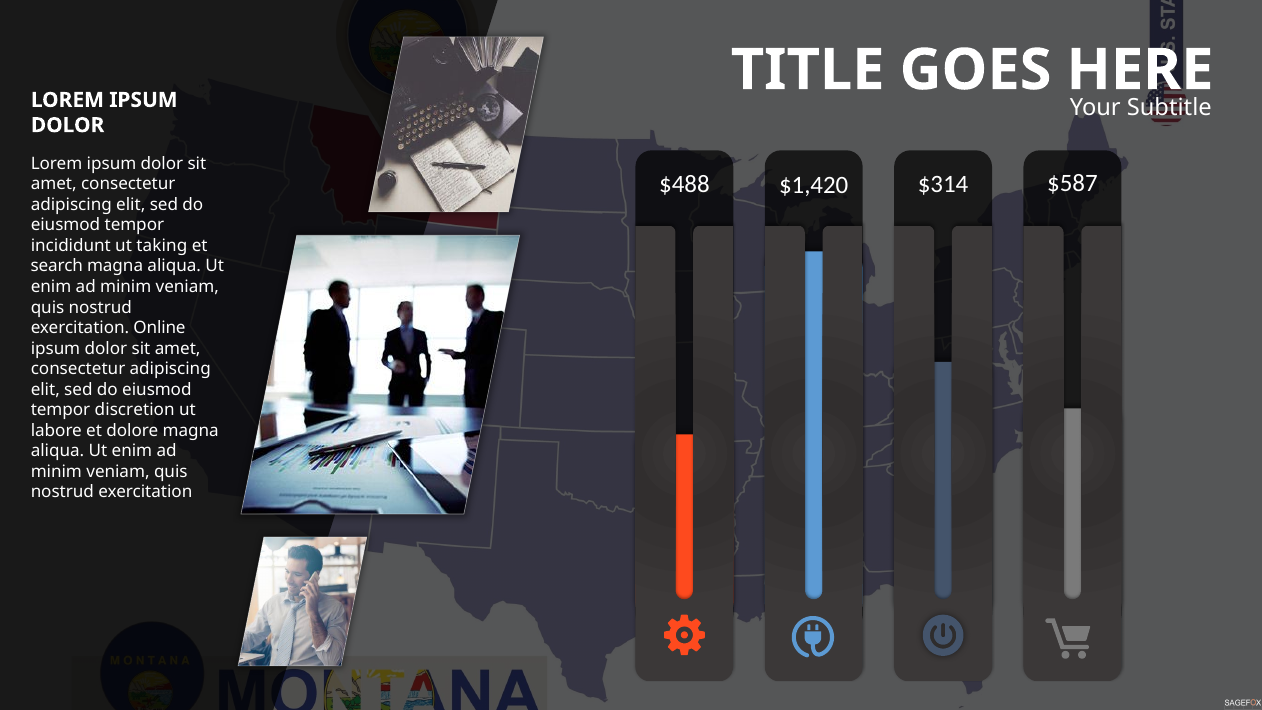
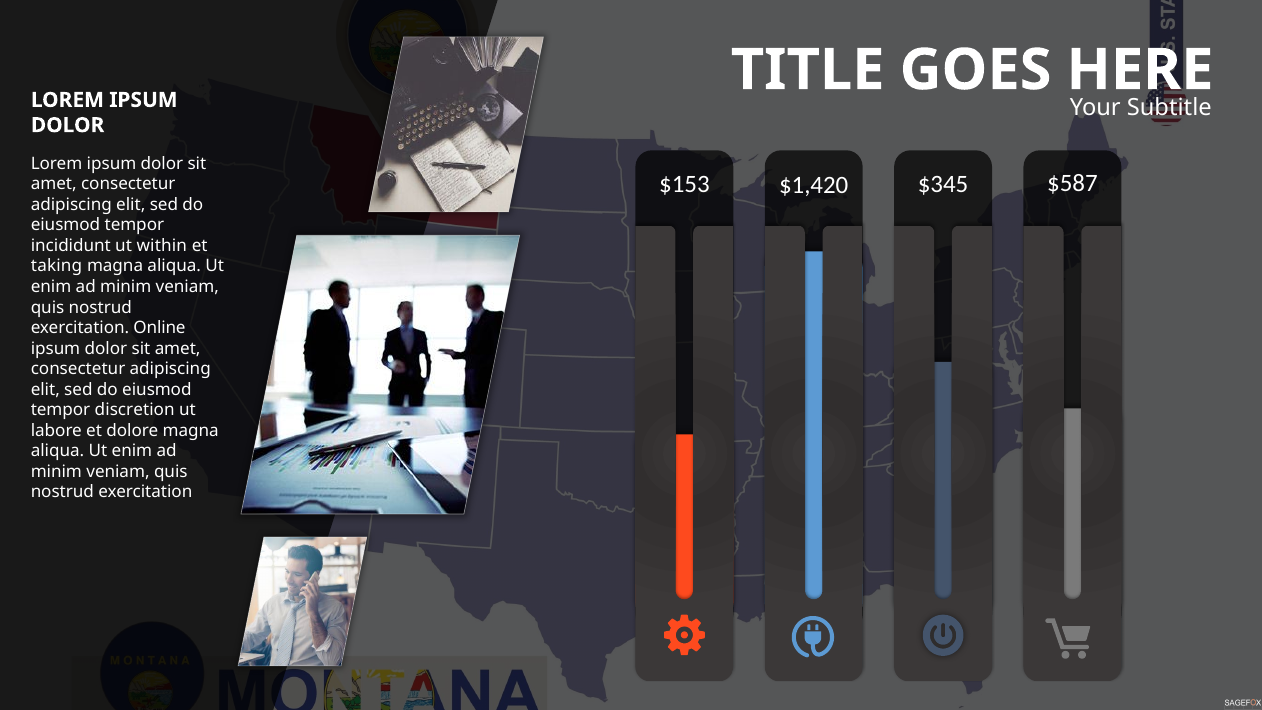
$488: $488 -> $153 (684, 184)
$314: $314 -> $345 (943, 184)
taking: taking -> within (162, 246)
search: search -> taking (57, 266)
